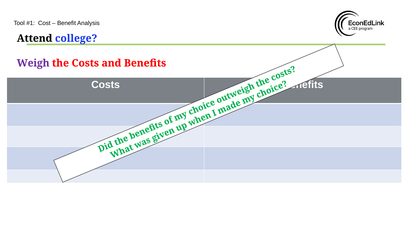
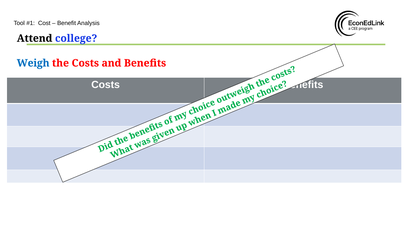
Weigh colour: purple -> blue (33, 63)
